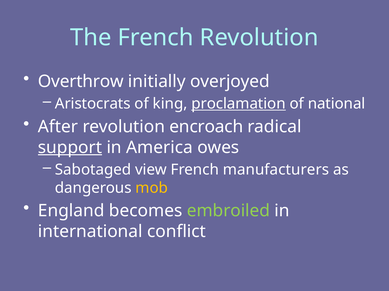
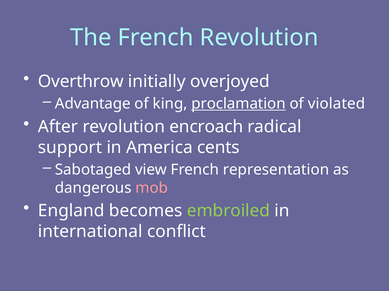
Aristocrats: Aristocrats -> Advantage (93, 104)
national: national -> violated (336, 104)
support underline: present -> none (70, 148)
owes: owes -> cents (218, 148)
manufacturers: manufacturers -> representation (276, 170)
mob colour: yellow -> pink (152, 188)
